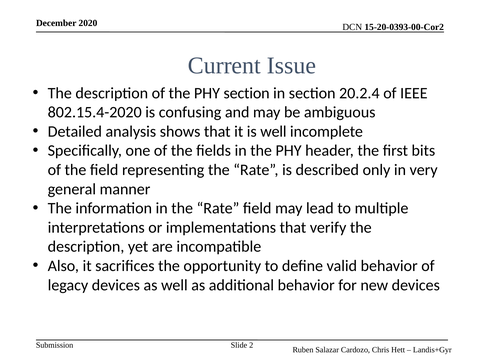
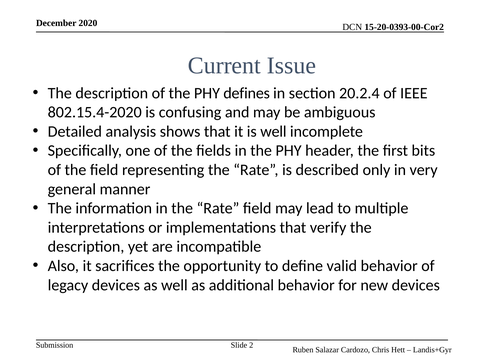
PHY section: section -> defines (247, 93)
